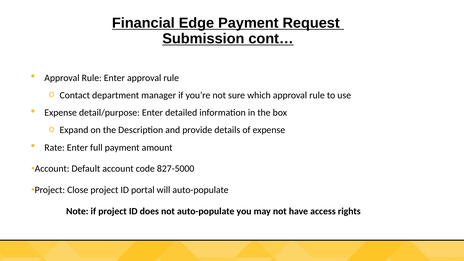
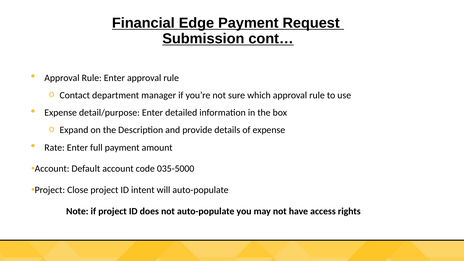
827-5000: 827-5000 -> 035-5000 (176, 169)
portal: portal -> intent (143, 190)
